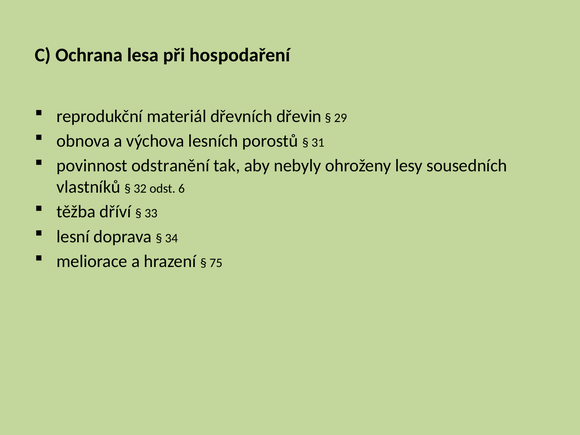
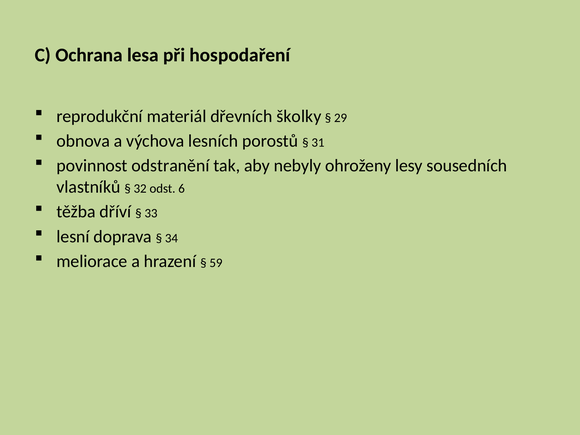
dřevin: dřevin -> školky (299, 116)
75: 75 -> 59 (216, 263)
